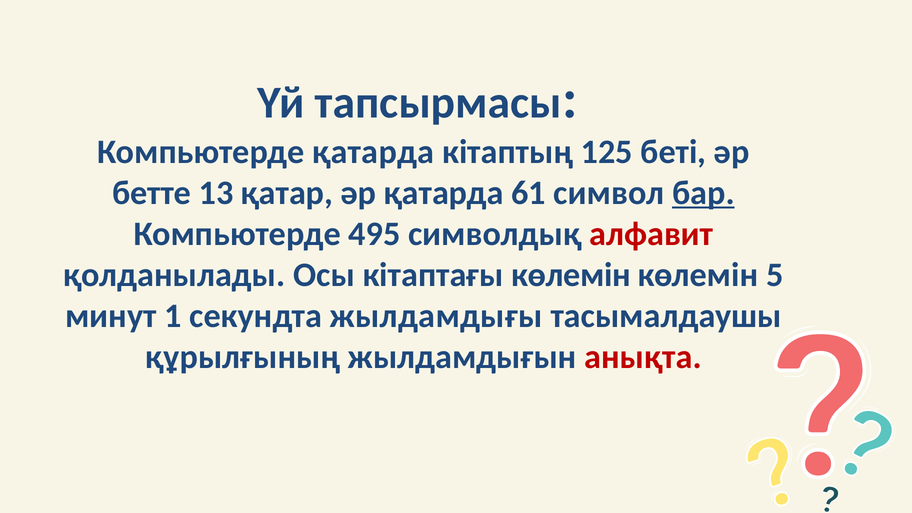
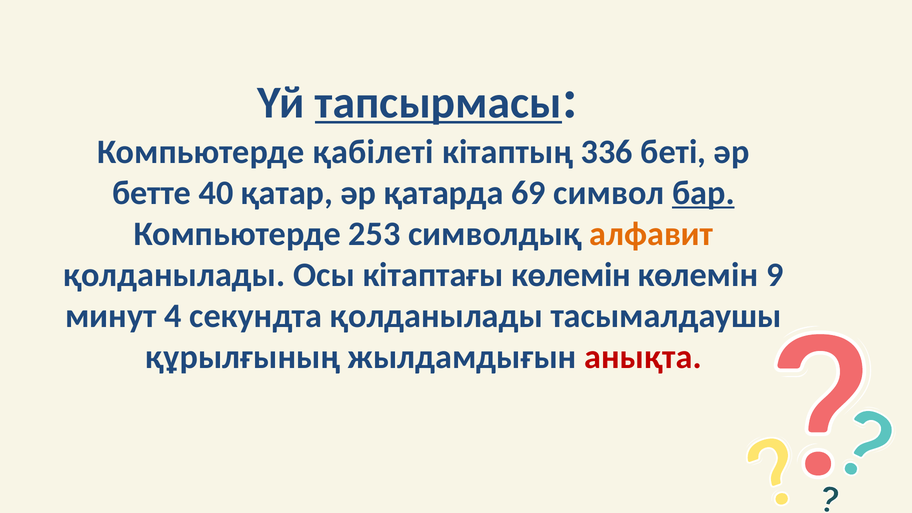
тапсырмасы underline: none -> present (438, 103)
Компьютерде қатарда: қатарда -> қабілеті (373, 152)
125: 125 -> 336 (607, 152)
13: 13 -> 40 (216, 193)
61: 61 -> 69 (528, 193)
495: 495 -> 253 (374, 234)
алфавит colour: red -> orange (651, 234)
5: 5 -> 9 (775, 275)
1: 1 -> 4 (173, 316)
секундта жылдамдығы: жылдамдығы -> қолданылады (436, 316)
